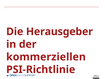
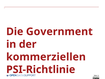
Herausgeber: Herausgeber -> Government (59, 32)
